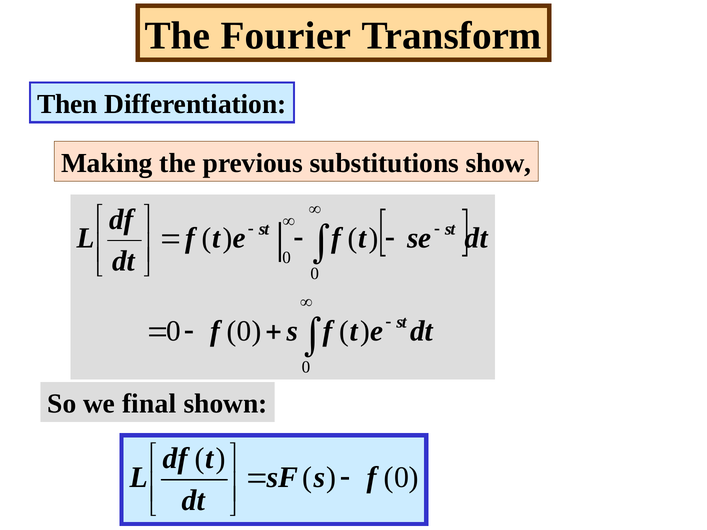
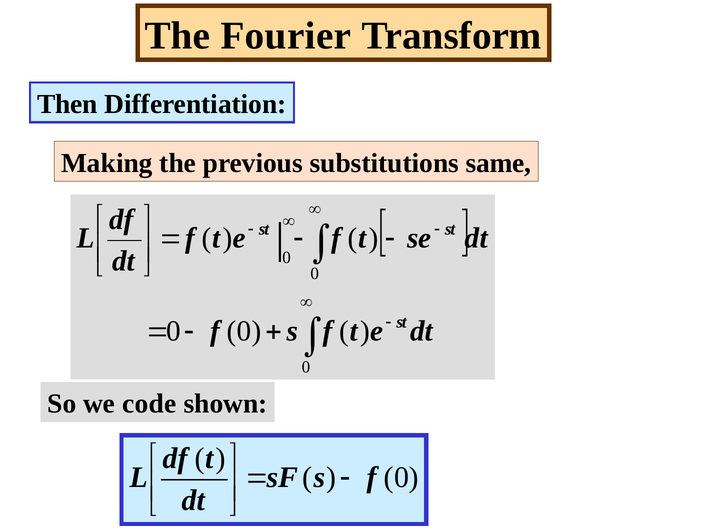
show: show -> same (498, 163)
final: final -> code (149, 404)
